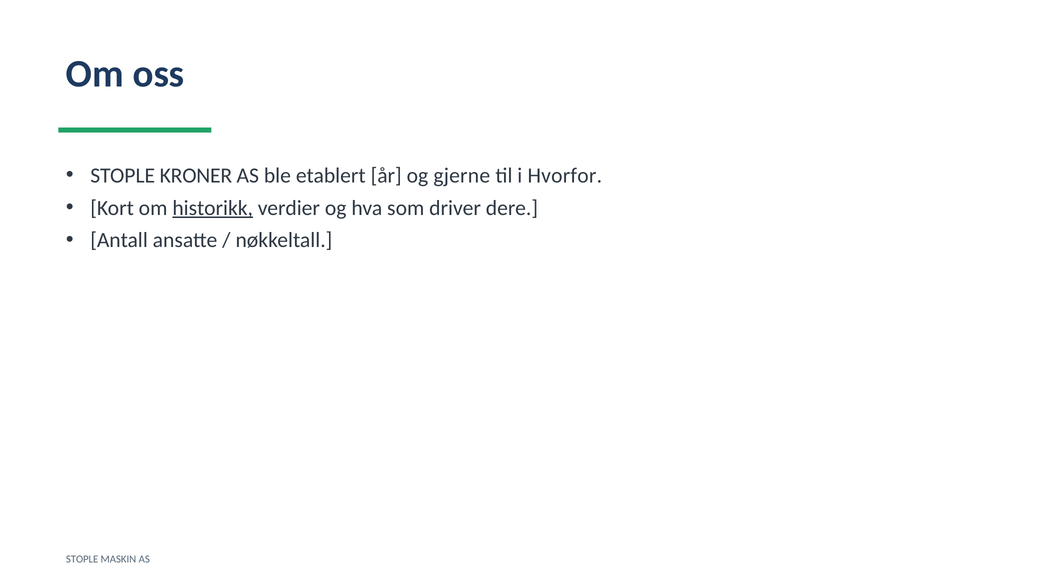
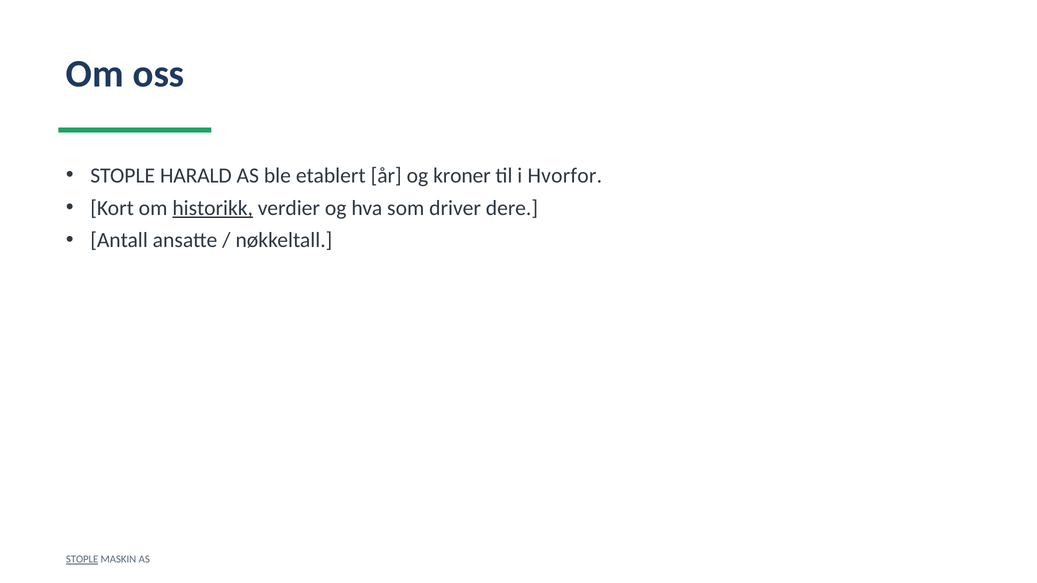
KRONER: KRONER -> HARALD (196, 176)
gjerne: gjerne -> kroner (462, 176)
STOPLE underline: none -> present (82, 560)
